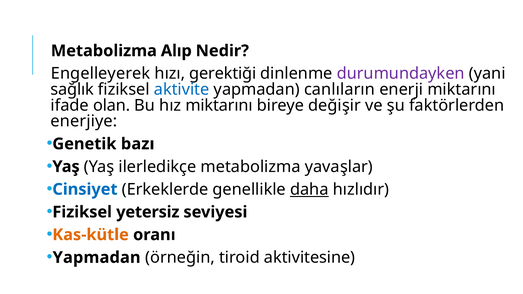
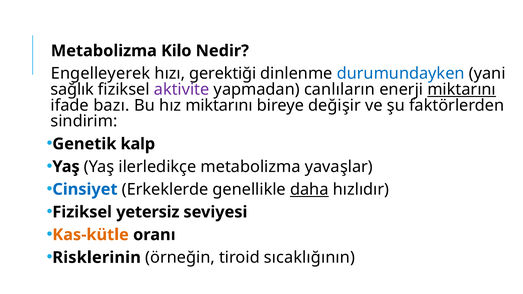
Alıp: Alıp -> Kilo (176, 51)
durumundayken colour: purple -> blue (401, 74)
aktivite colour: blue -> purple (182, 89)
miktarını underline: none -> present (462, 89)
olan: olan -> bazı (111, 105)
enerjiye: enerjiye -> sindirim (84, 121)
bazı: bazı -> kalp (138, 144)
Yapmadan: Yapmadan -> Risklerinin (97, 258)
aktivitesine: aktivitesine -> sıcaklığının (310, 258)
